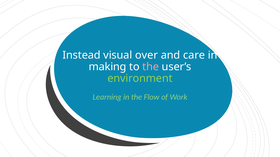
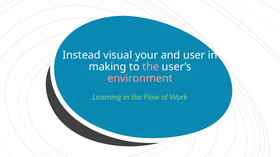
over: over -> your (147, 55)
care: care -> user (194, 55)
environment colour: light green -> pink (140, 79)
